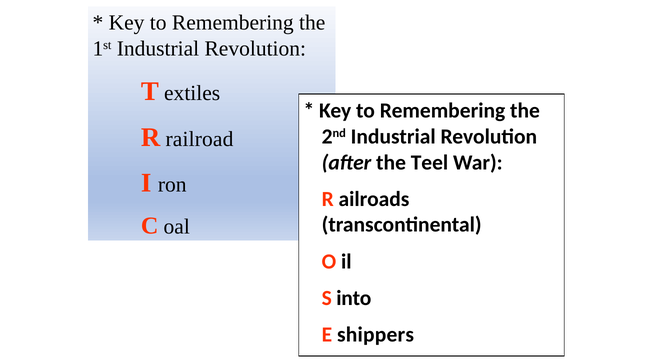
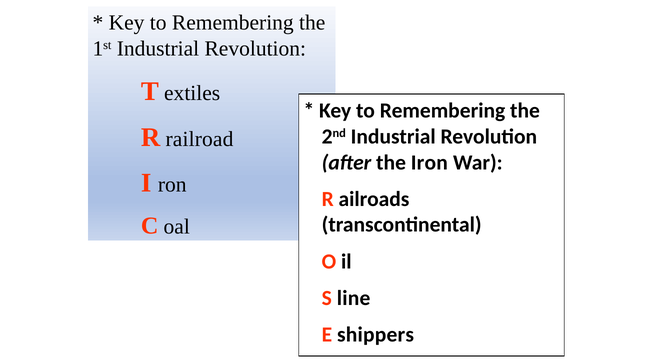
Teel: Teel -> Iron (429, 162)
into: into -> line (354, 298)
